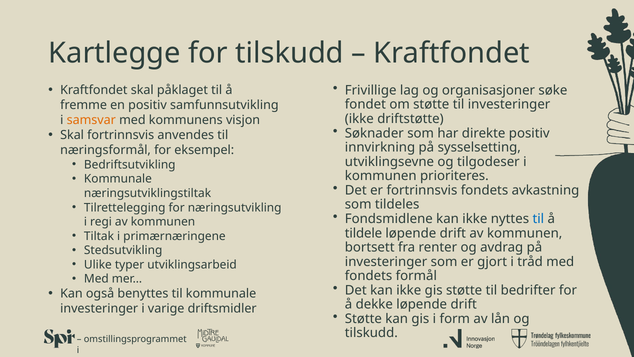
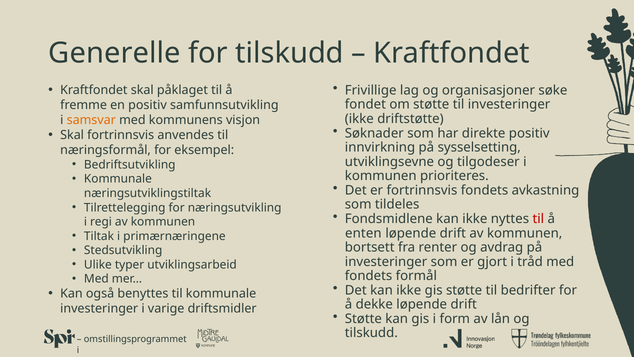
Kartlegge: Kartlegge -> Generelle (114, 53)
til colour: blue -> red (538, 219)
tildele: tildele -> enten (363, 233)
